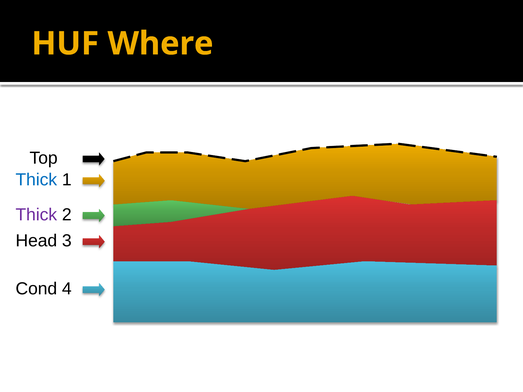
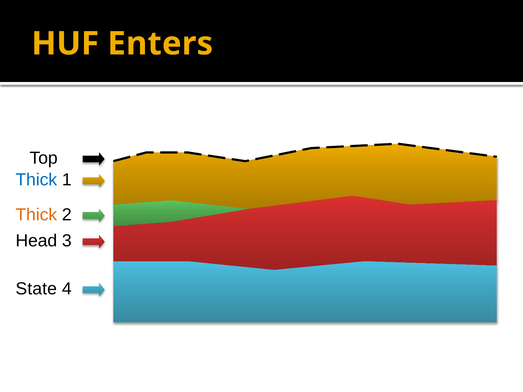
Where: Where -> Enters (160, 44)
Thick colour: purple -> orange (36, 215)
Cond: Cond -> State (36, 289)
